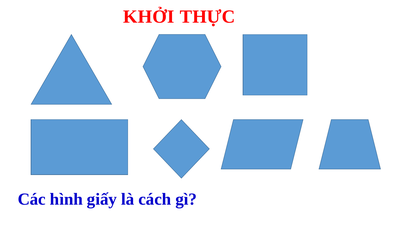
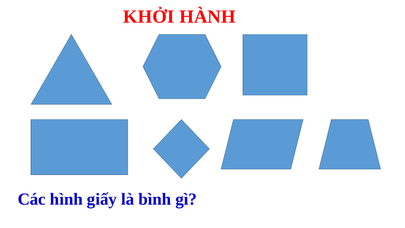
THỰC: THỰC -> HÀNH (208, 17)
cách: cách -> bình (155, 199)
